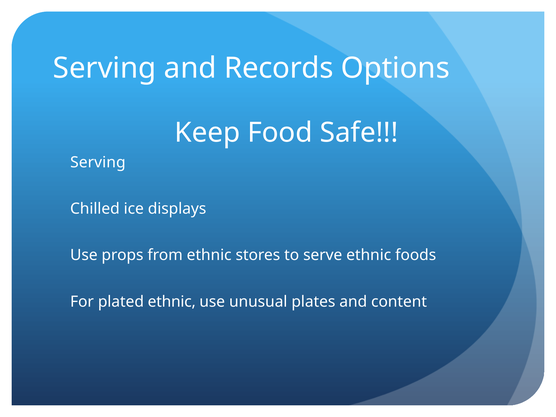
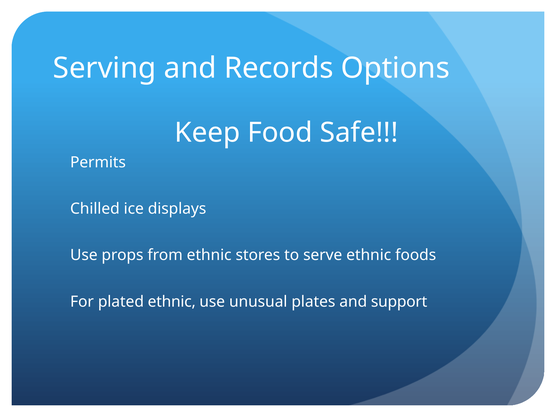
Serving: Serving -> Permits (98, 162)
content: content -> support (399, 302)
